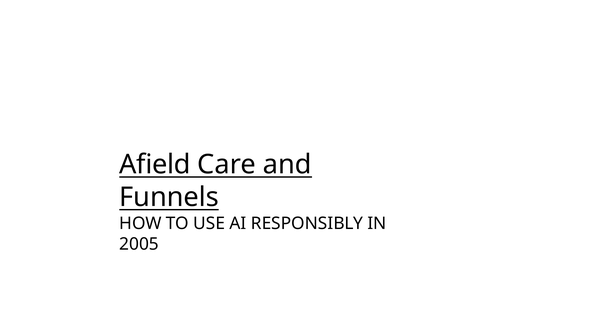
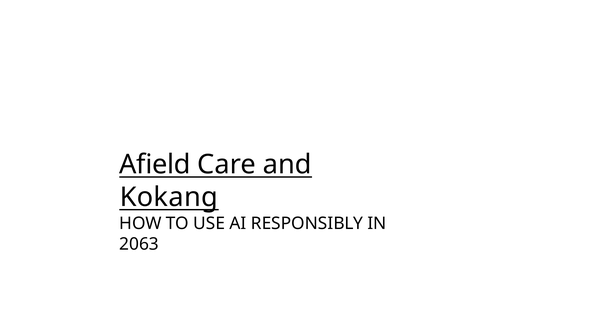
Funnels: Funnels -> Kokang (169, 197)
2005: 2005 -> 2063 (139, 244)
